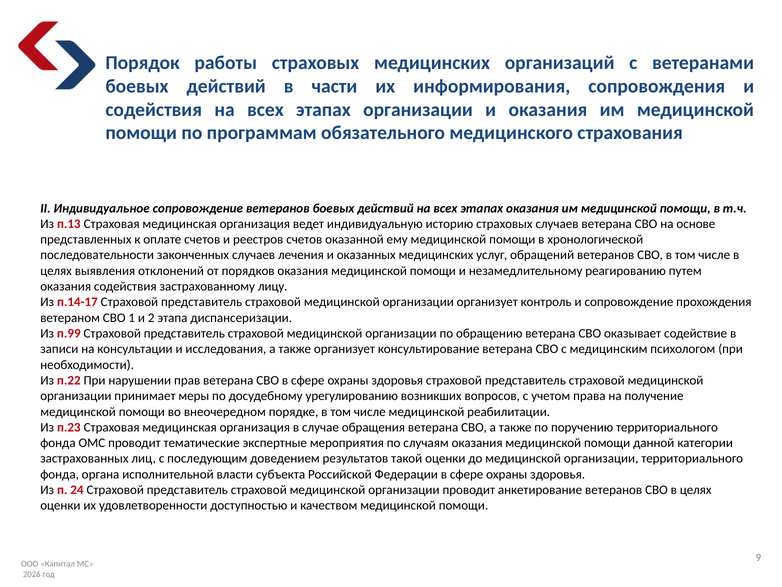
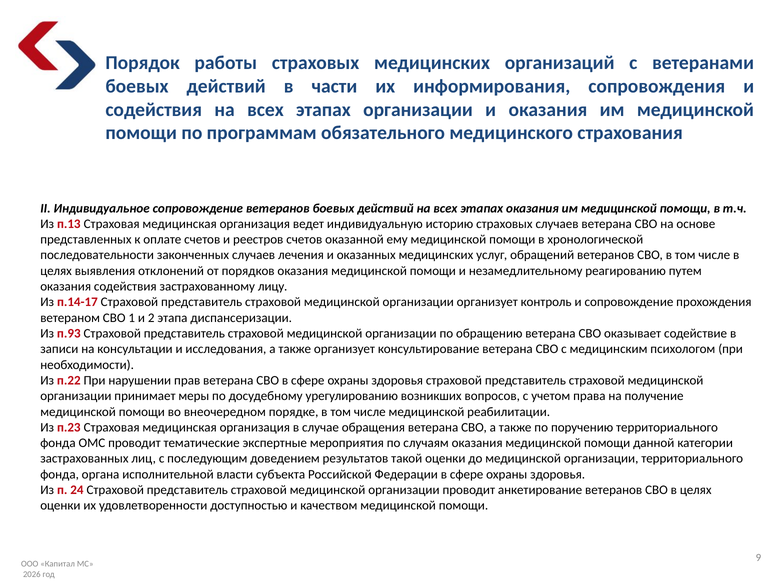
п.99: п.99 -> п.93 (69, 333)
